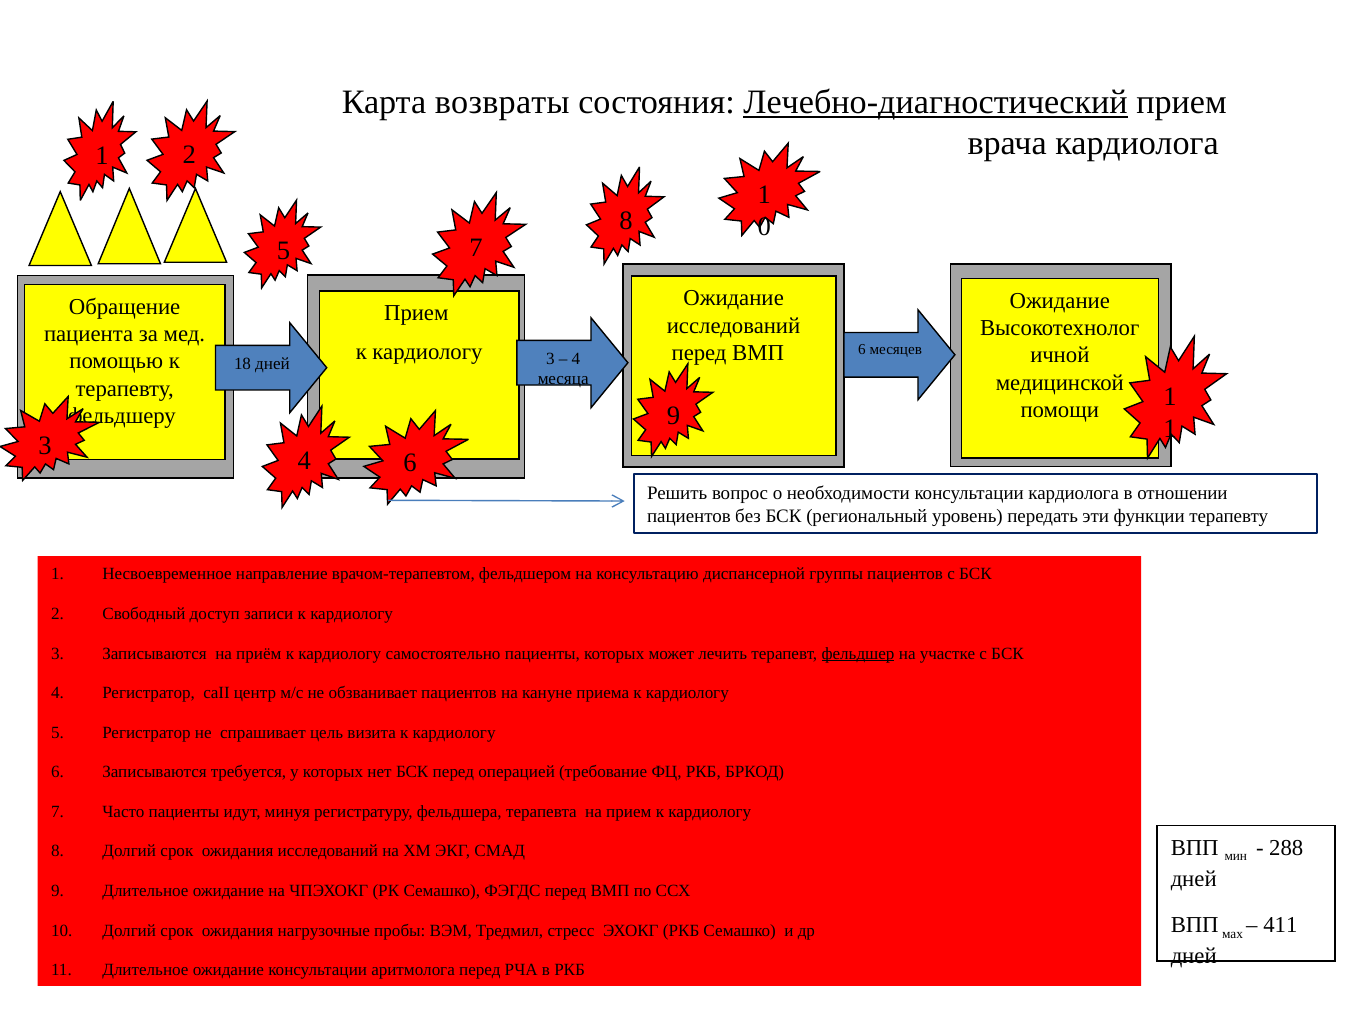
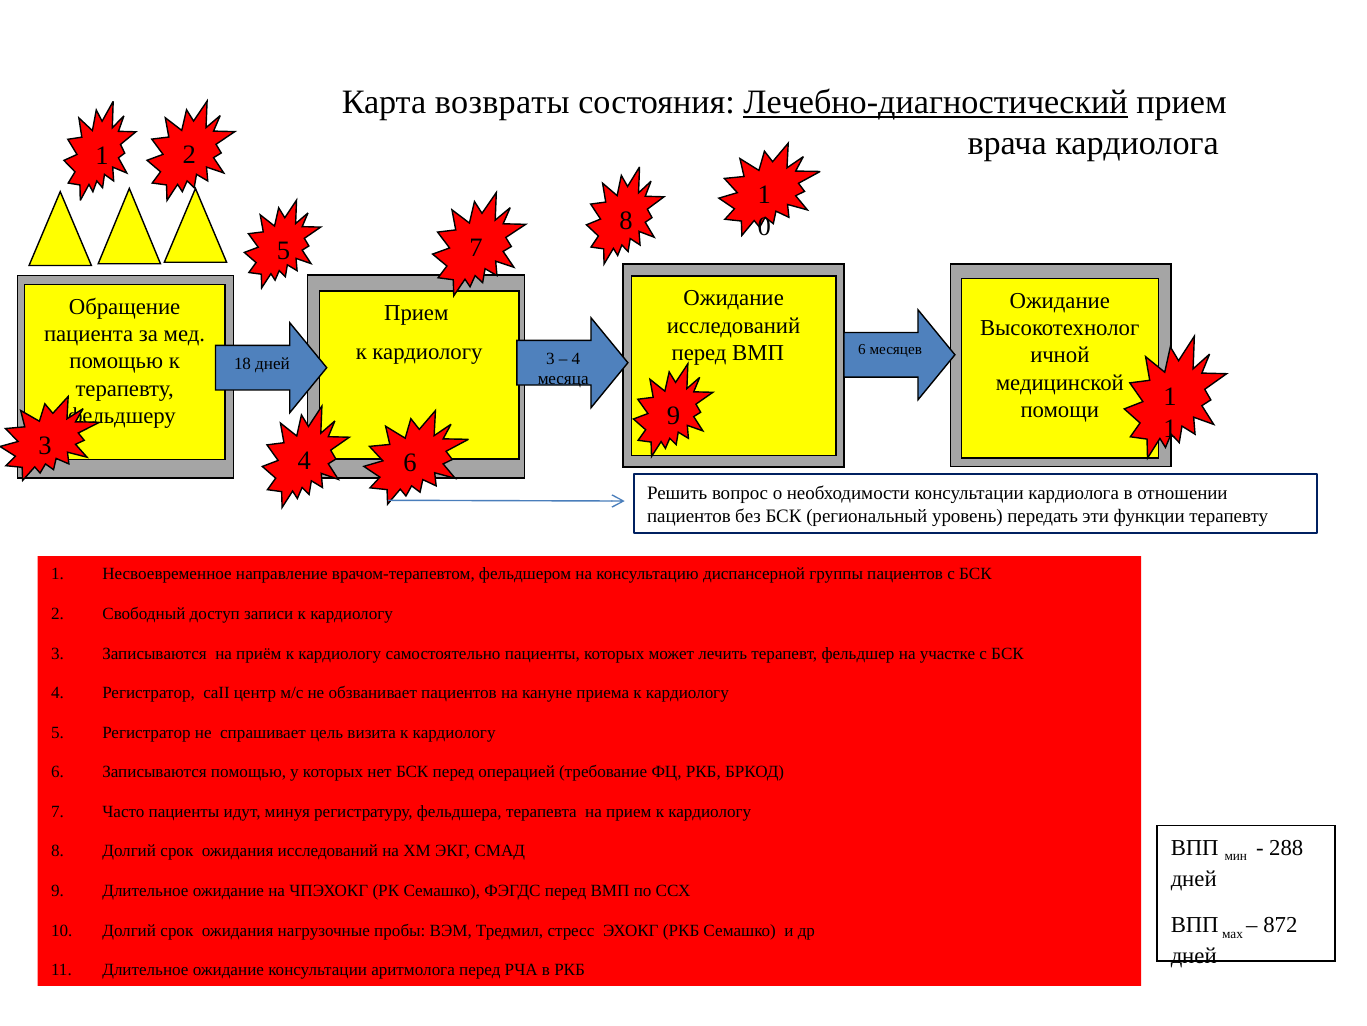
фельдшер underline: present -> none (858, 653)
Записываются требуется: требуется -> помощью (249, 772)
411: 411 -> 872 (1280, 924)
